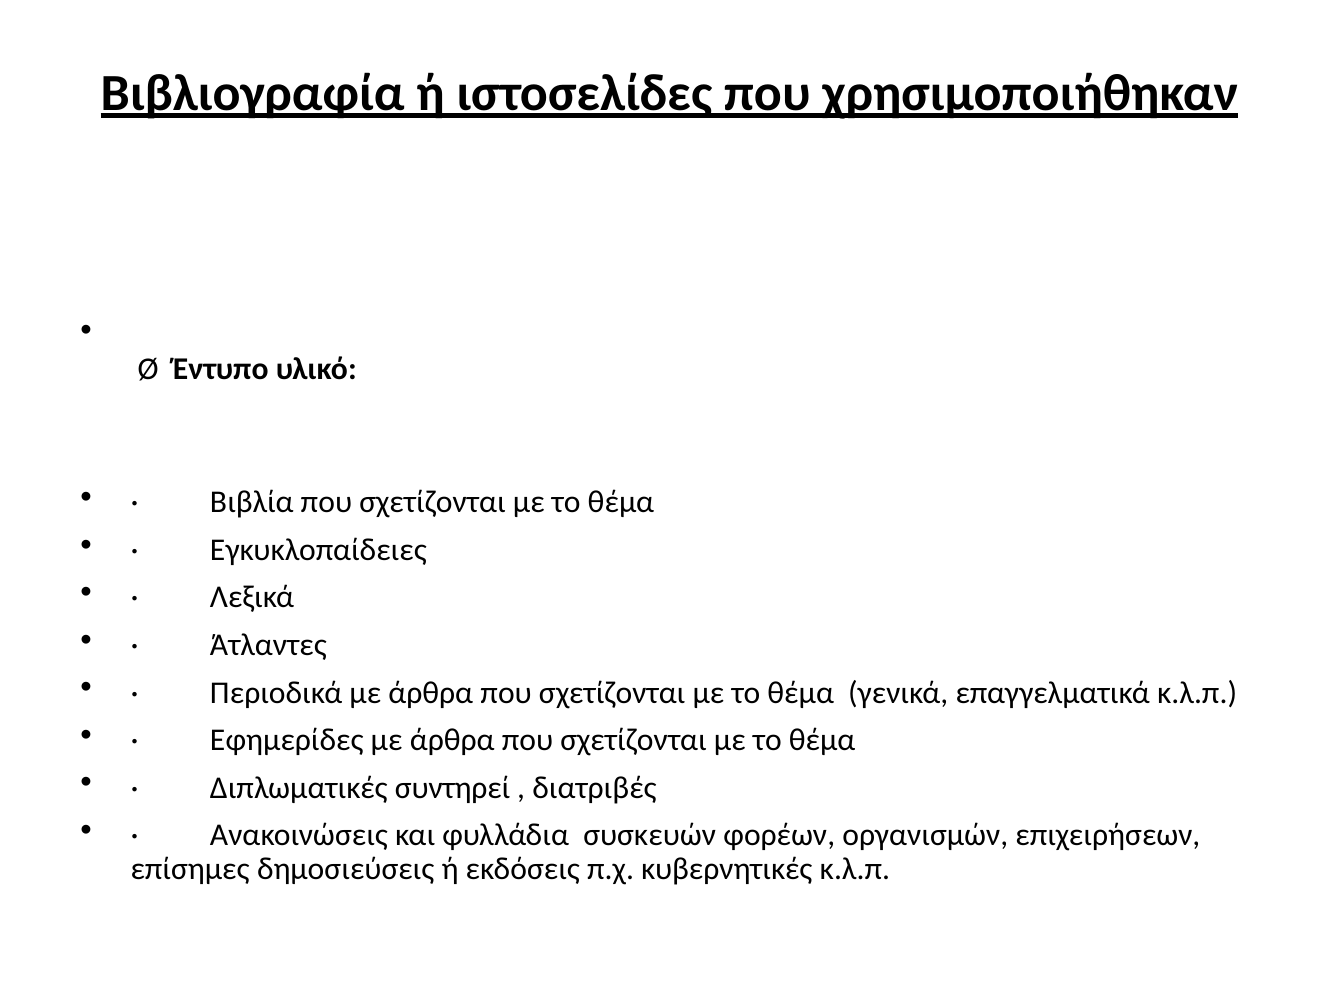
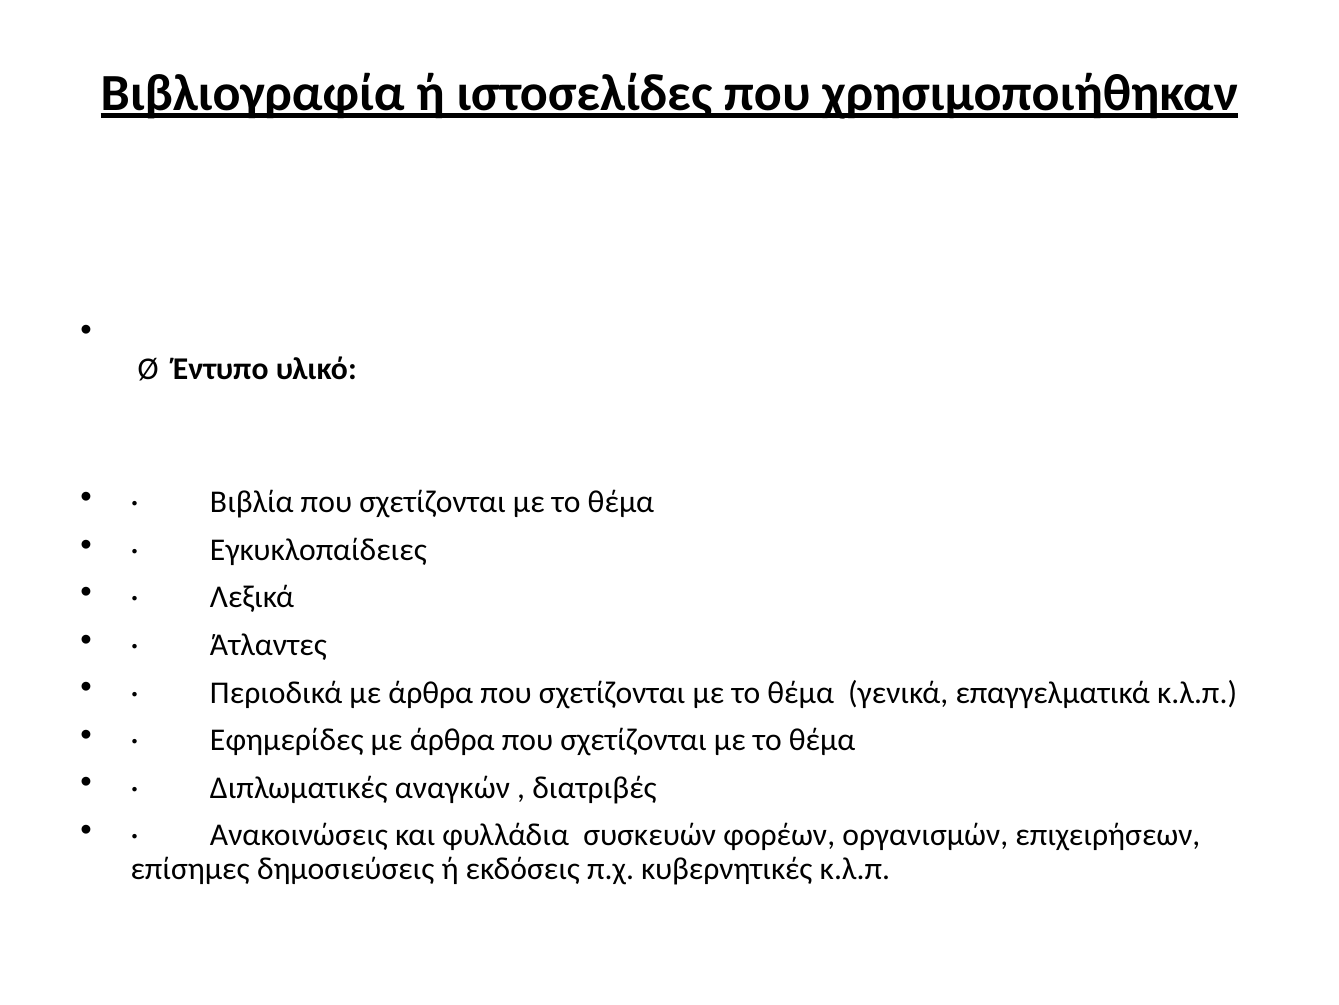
συντηρεί: συντηρεί -> αναγκών (453, 787)
